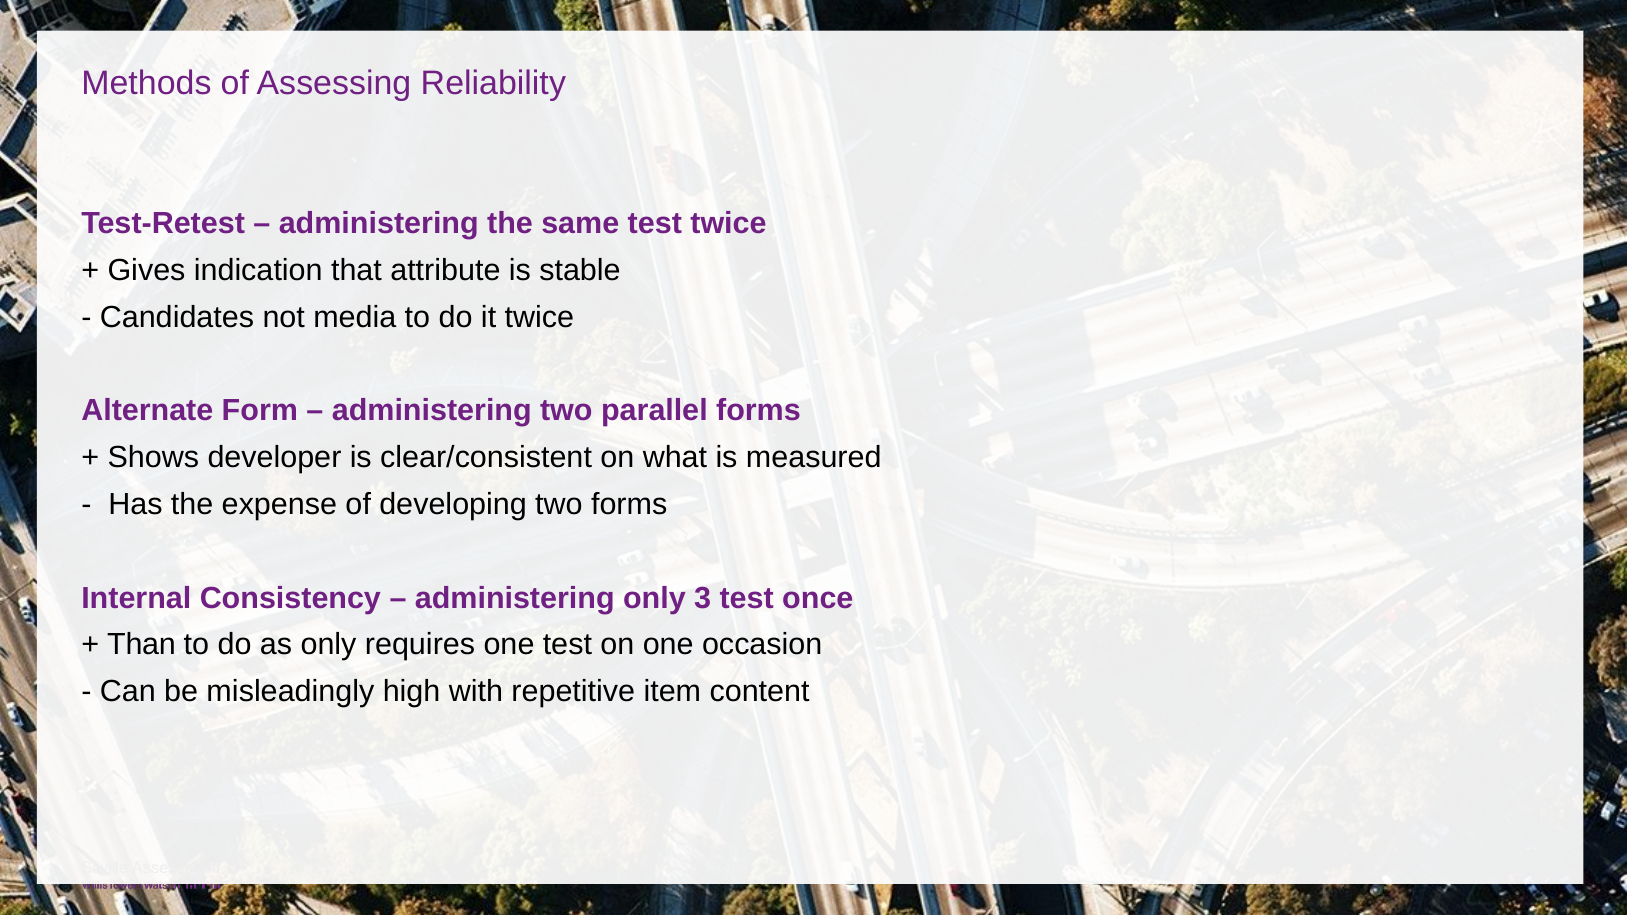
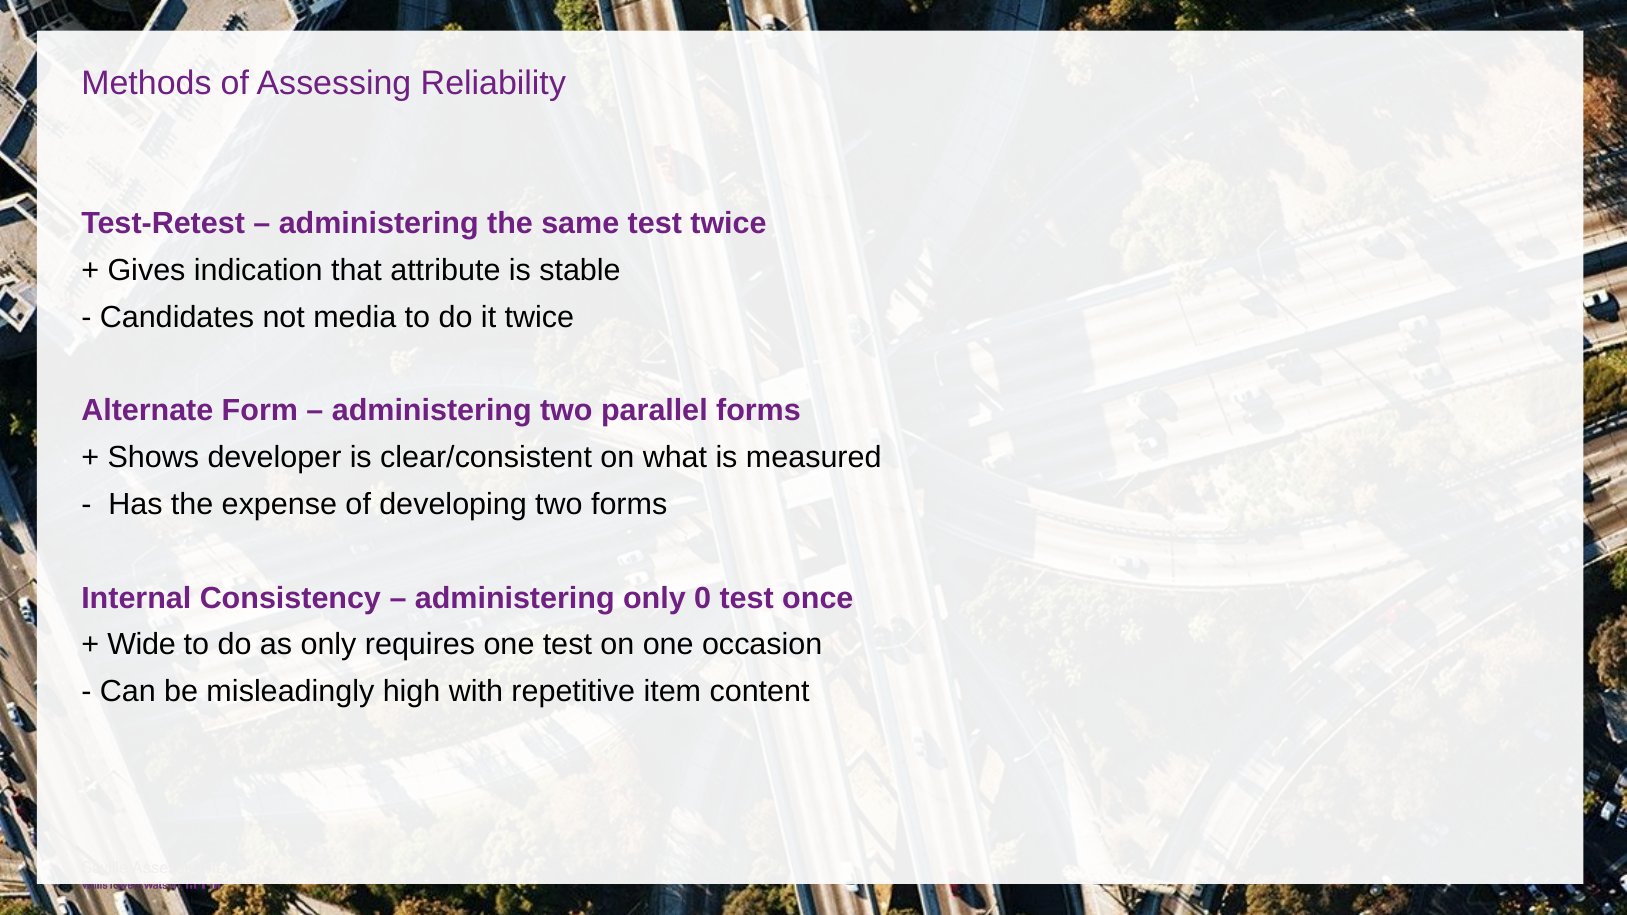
3: 3 -> 0 (703, 598)
Than: Than -> Wide (142, 645)
